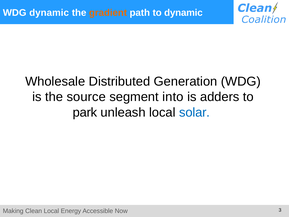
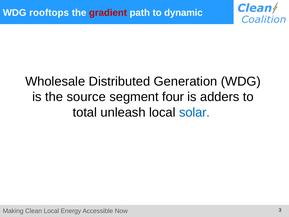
WDG dynamic: dynamic -> rooftops (49, 13)
gradient colour: orange -> red (108, 13)
into: into -> four (173, 97)
park: park -> total (85, 112)
